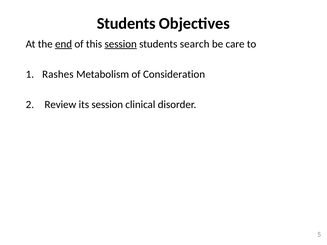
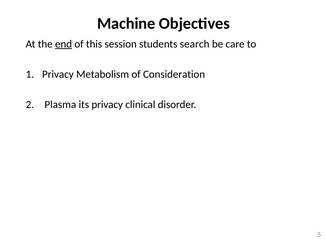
Students: Students -> Machine (126, 24)
session underline: present -> none (121, 44)
Rashes: Rashes -> Privacy (58, 74)
Review: Review -> Plasma (60, 105)
its session: session -> privacy (107, 105)
